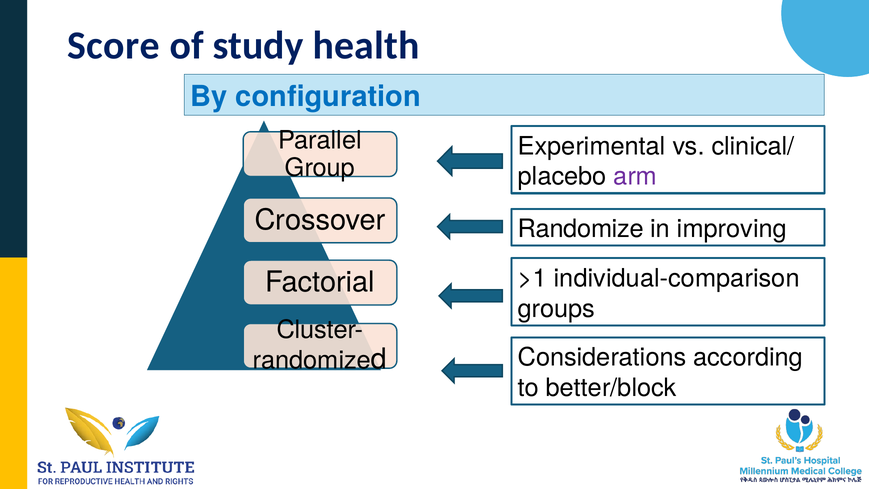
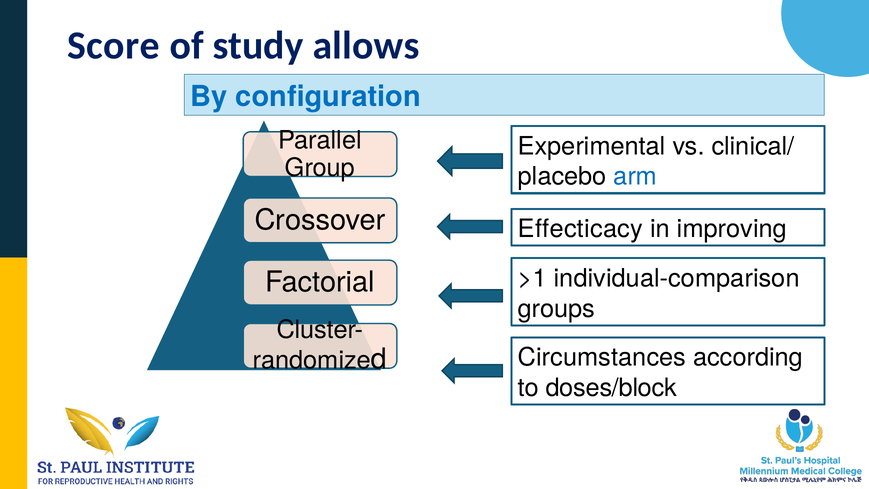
health: health -> allows (366, 46)
arm colour: purple -> blue (635, 177)
Randomize: Randomize -> Effecticacy (580, 229)
Considerations: Considerations -> Circumstances (602, 357)
better/block: better/block -> doses/block (611, 388)
